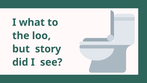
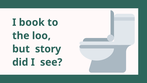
what: what -> book (32, 22)
